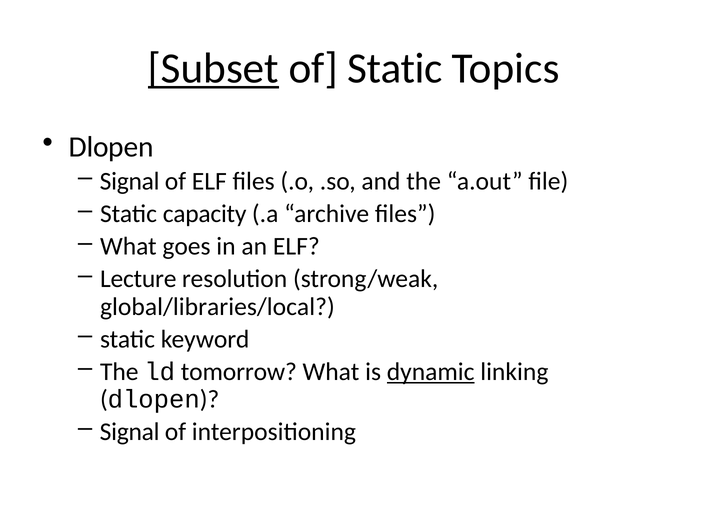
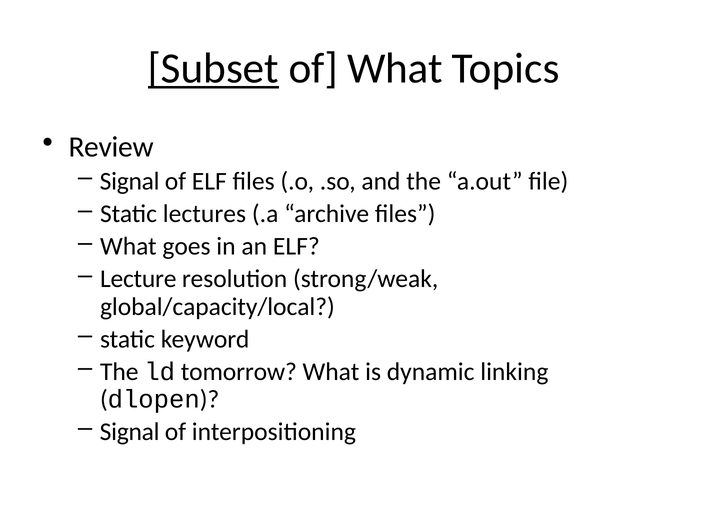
of Static: Static -> What (395, 69)
Dlopen: Dlopen -> Review (111, 147)
capacity: capacity -> lectures (204, 214)
global/libraries/local: global/libraries/local -> global/capacity/local (217, 307)
dynamic underline: present -> none (431, 372)
